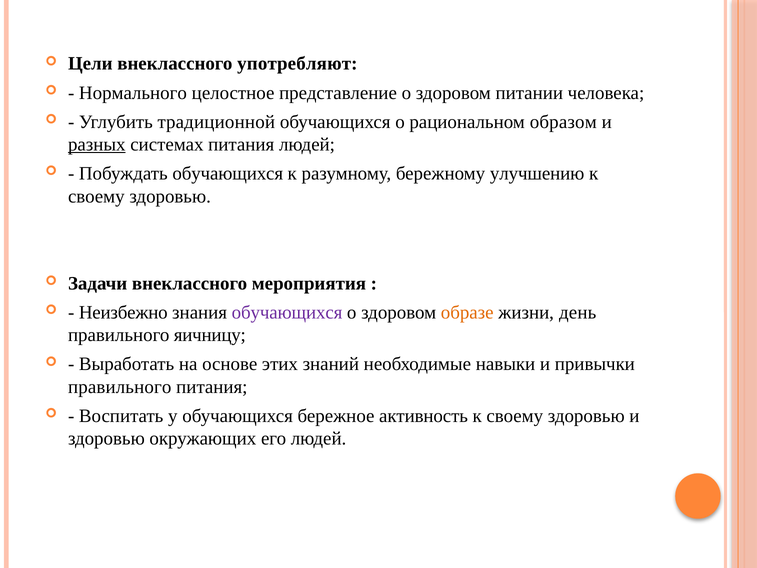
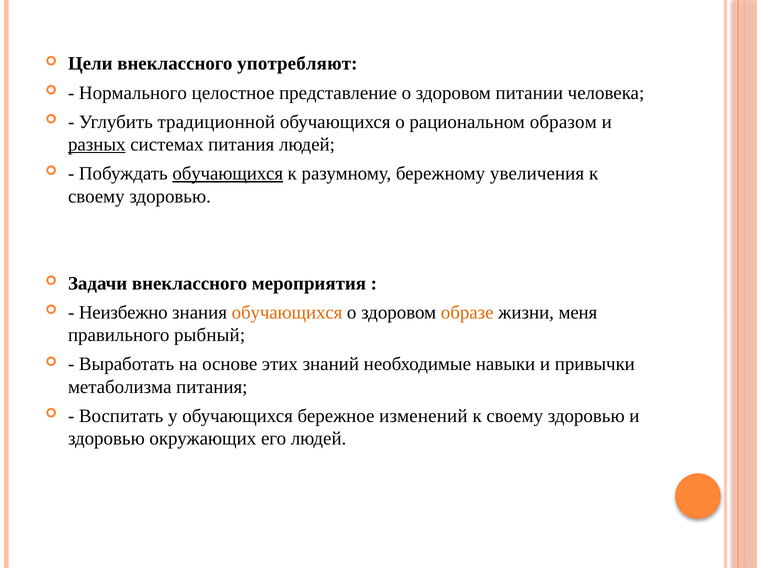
обучающихся underline: none -> present (228, 173)
улучшению: улучшению -> увеличения (537, 173)
обучающихся colour: purple -> orange (287, 312)
день: день -> меня (578, 312)
яичницу: яичницу -> рыбный (210, 335)
правильного: правильного -> метаболизма (120, 387)
активность: активность -> изменений (423, 416)
